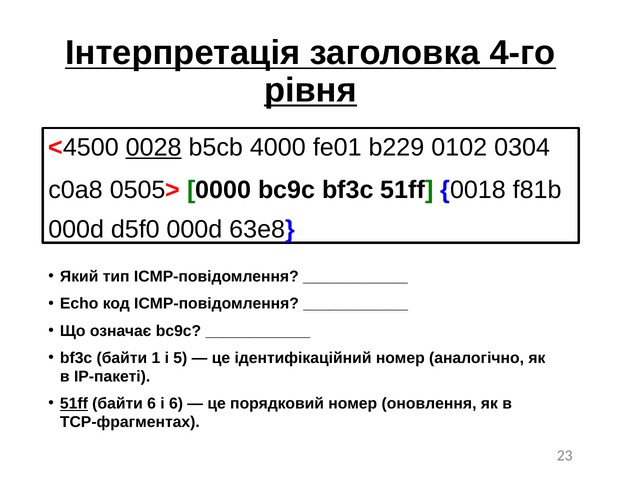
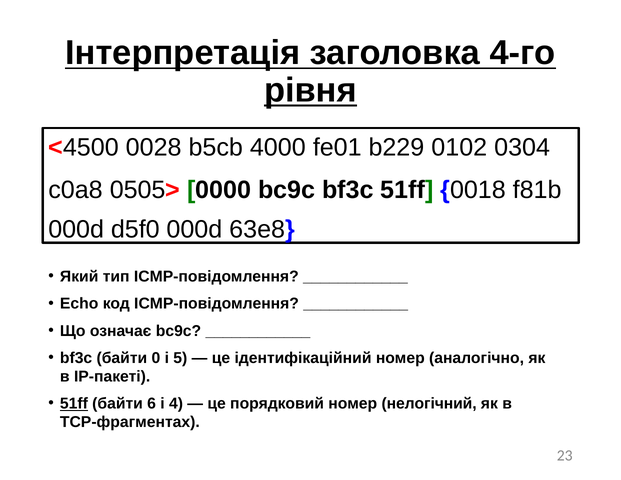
0028 underline: present -> none (154, 148)
1: 1 -> 0 (156, 358)
і 6: 6 -> 4 (176, 403)
оновлення: оновлення -> нелогічний (429, 403)
